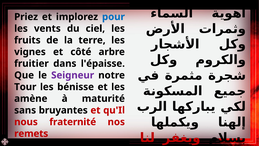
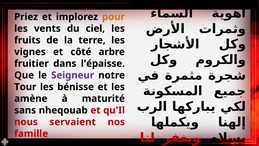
pour colour: blue -> orange (113, 17)
bruyantes: bruyantes -> nheqouab (63, 110)
fraternité: fraternité -> servaient (73, 122)
remets: remets -> famille (31, 133)
